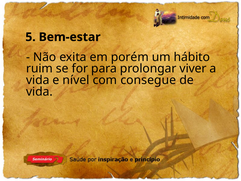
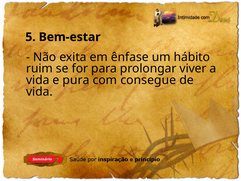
porém: porém -> ênfase (130, 57)
nível: nível -> pura (76, 80)
